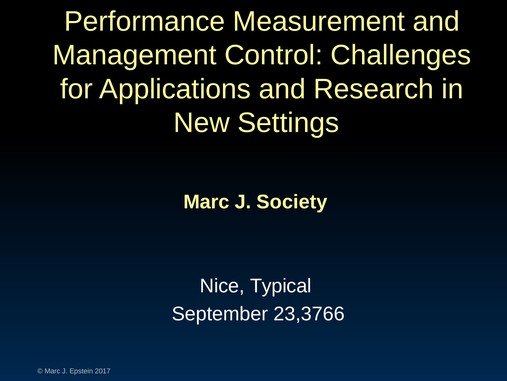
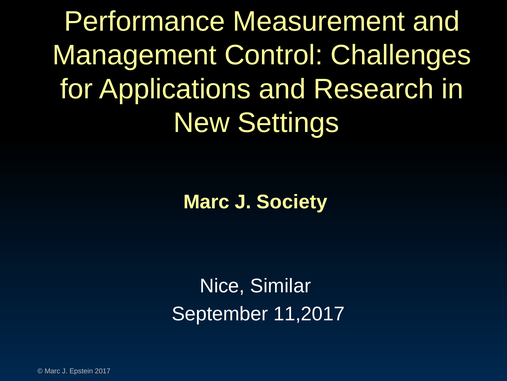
Typical: Typical -> Similar (281, 285)
23,3766: 23,3766 -> 11,2017 (309, 313)
